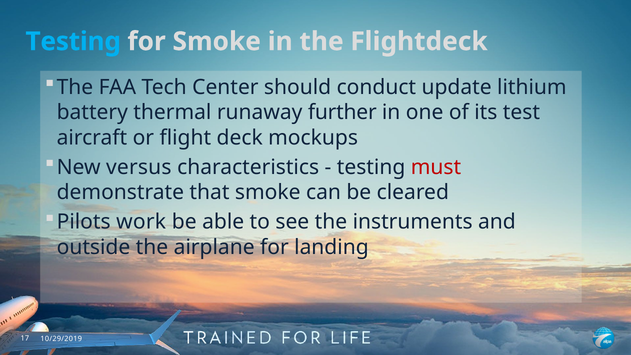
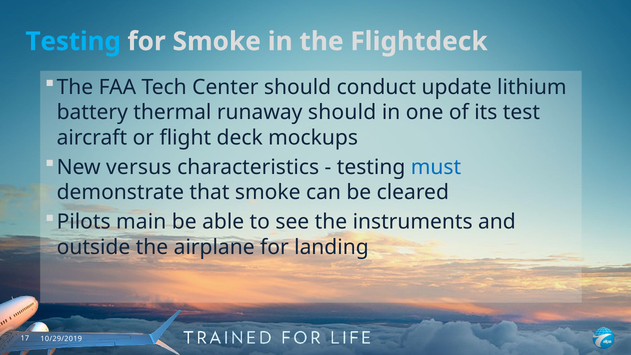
runaway further: further -> should (342, 113)
must colour: red -> blue (436, 167)
work: work -> main (141, 222)
